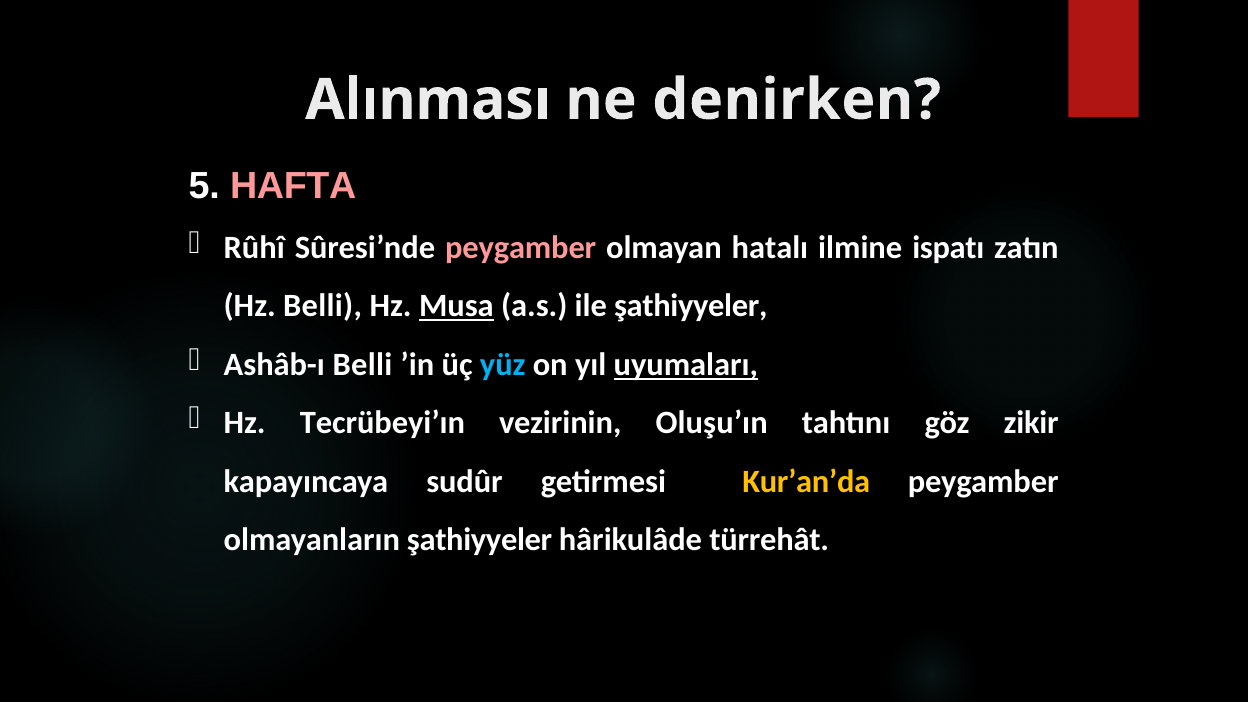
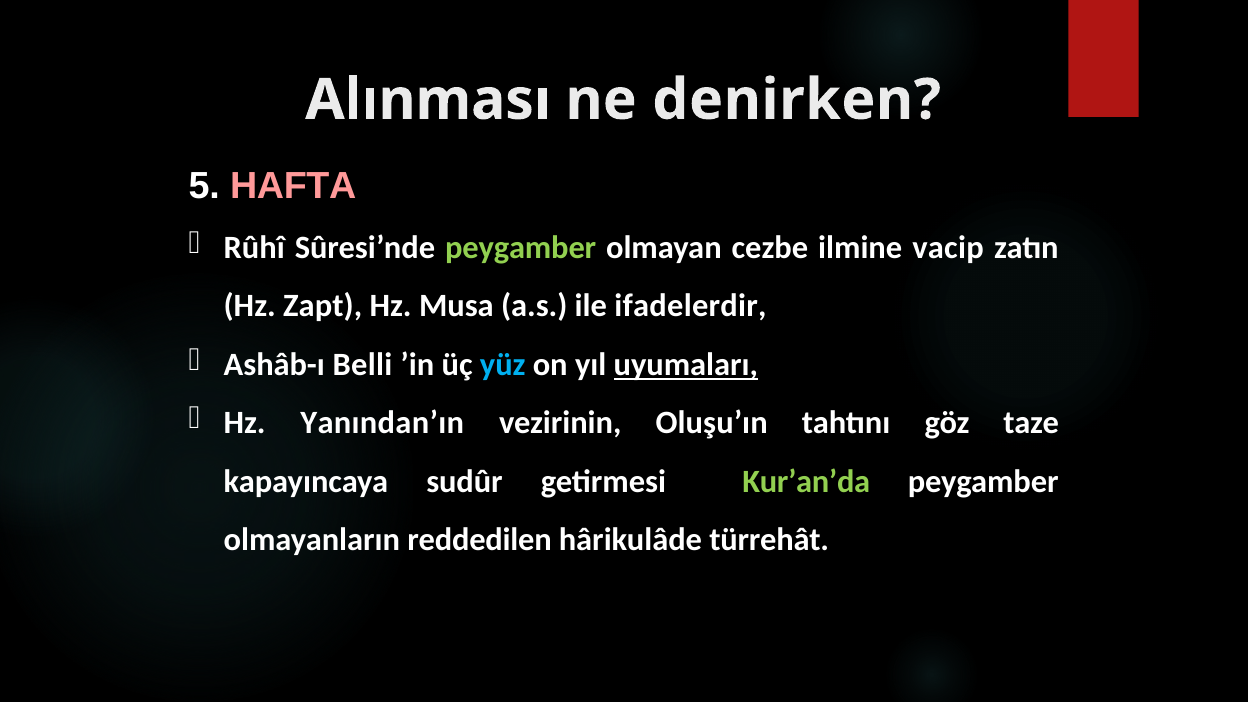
peygamber colour: pink -> light green (521, 248)
hatalı: hatalı -> cezbe (770, 248)
ispatı: ispatı -> vacip (948, 248)
Hz Belli: Belli -> Zapt (323, 306)
Musa underline: present -> none (456, 306)
ile şathiyyeler: şathiyyeler -> ifadelerdir (690, 306)
Tecrübeyi’ın: Tecrübeyi’ın -> Yanından’ın (382, 423)
zikir: zikir -> taze (1031, 423)
Kur’an’da colour: yellow -> light green (806, 482)
olmayanların şathiyyeler: şathiyyeler -> reddedilen (480, 540)
